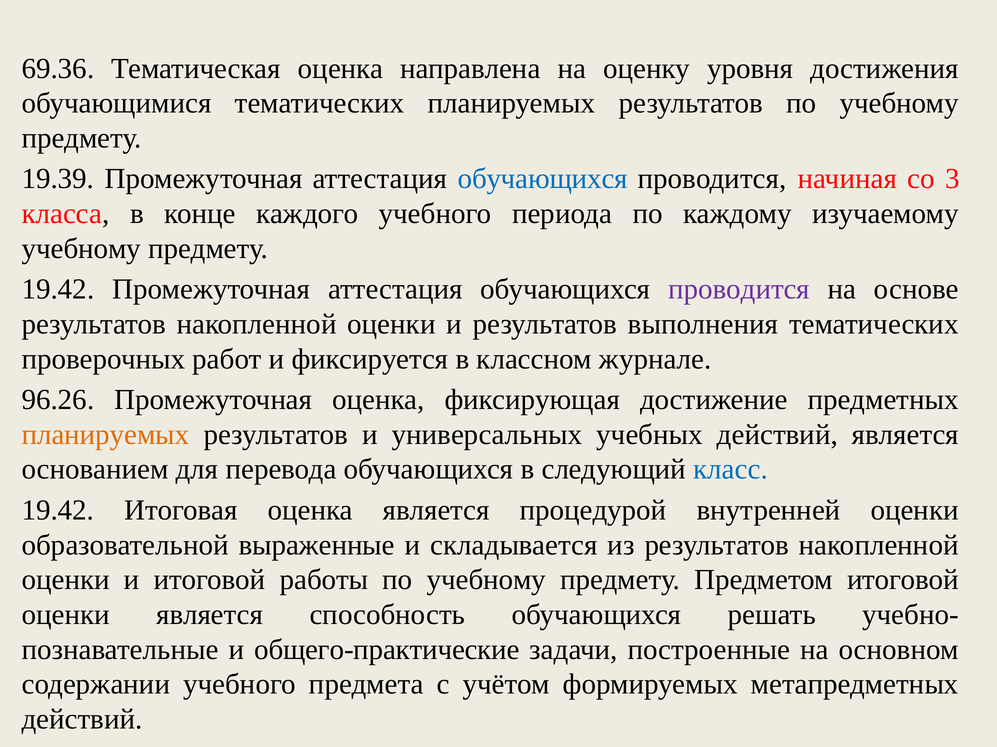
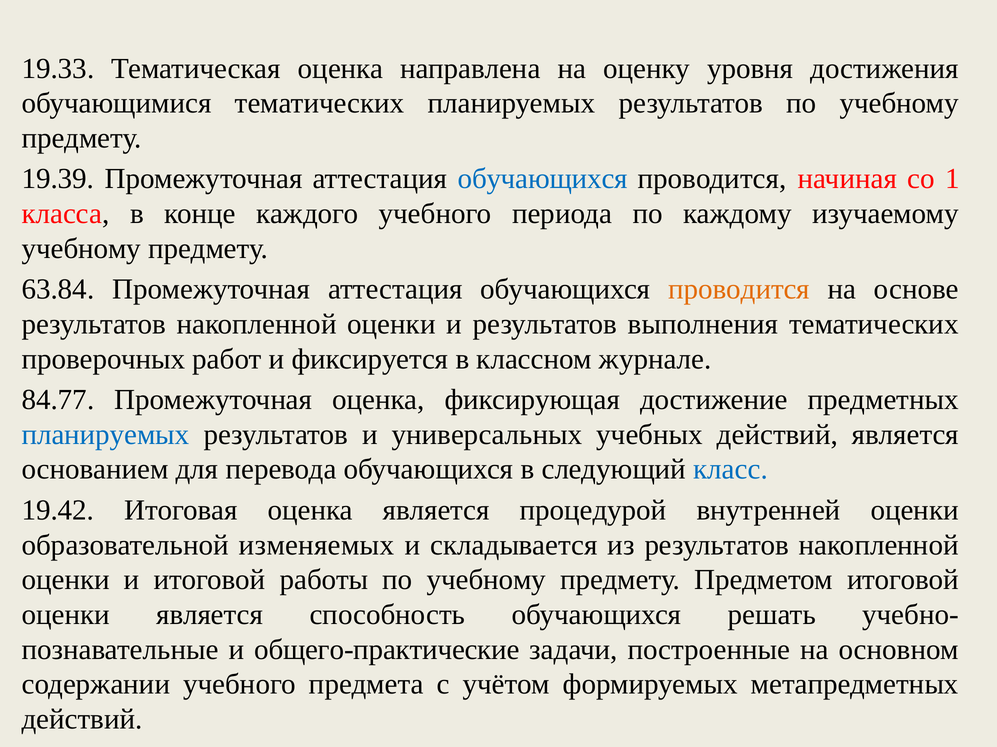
69.36: 69.36 -> 19.33 (58, 69)
3: 3 -> 1 (952, 179)
19.42: 19.42 -> 63.84 (58, 290)
проводится colour: purple -> orange (739, 290)
96.26: 96.26 -> 84.77 (58, 400)
планируемых colour: orange -> blue (106, 435)
выраженные: выраженные -> изменяемых (317, 545)
